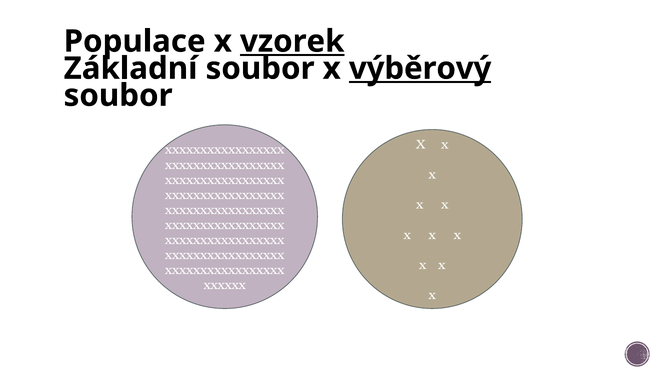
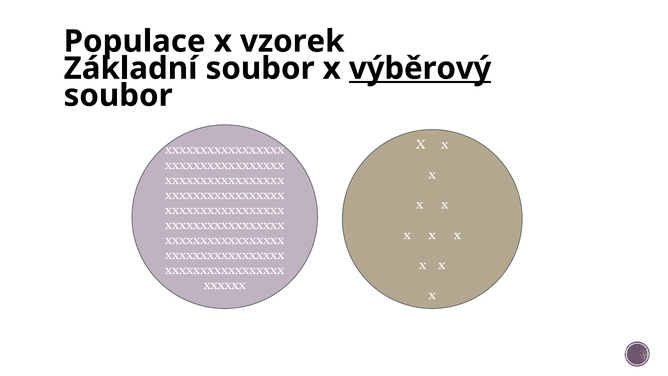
vzorek underline: present -> none (292, 41)
